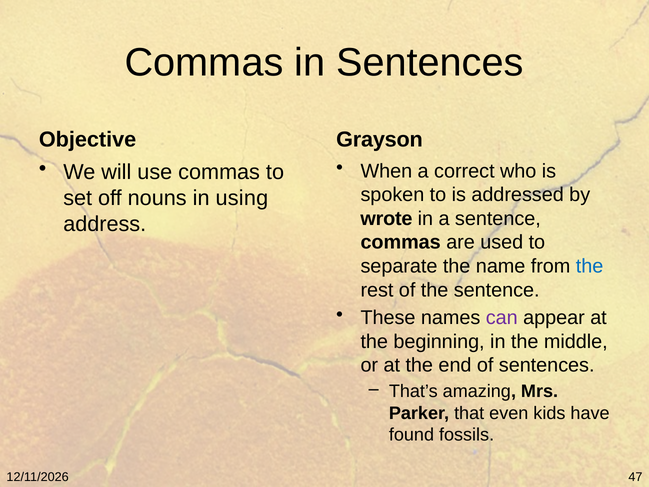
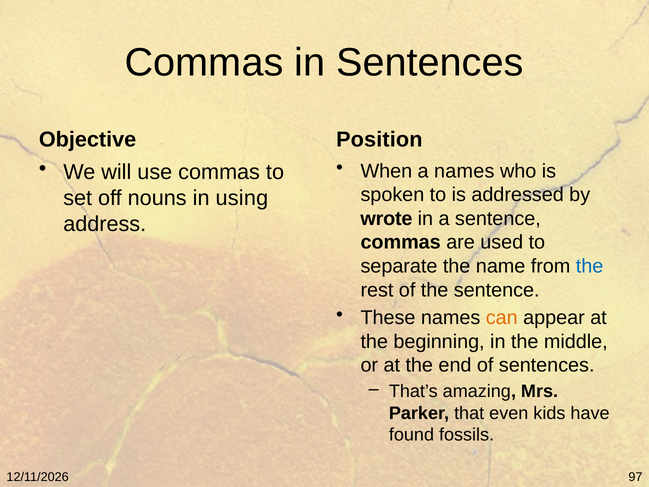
Grayson: Grayson -> Position (379, 140)
a correct: correct -> names (464, 171)
can colour: purple -> orange (502, 318)
47: 47 -> 97 (635, 477)
